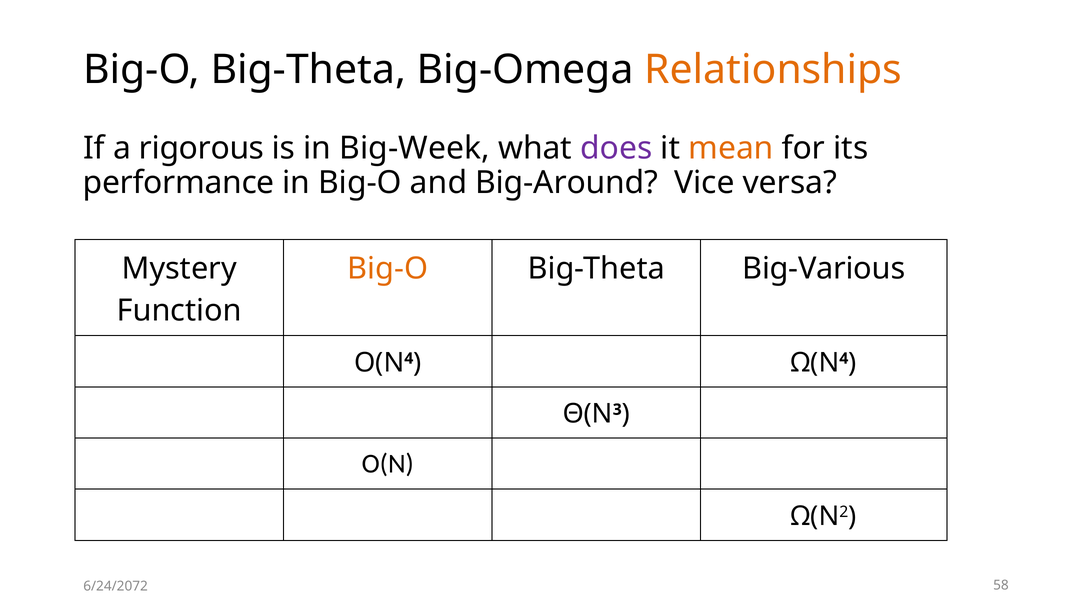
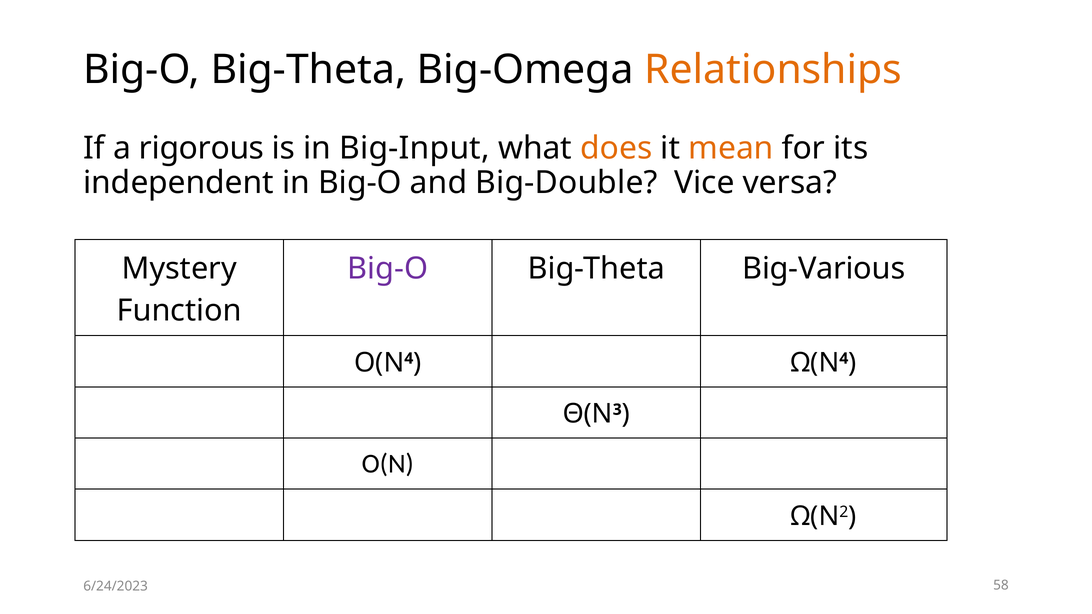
Big-Week: Big-Week -> Big-Input (414, 148)
does colour: purple -> orange (616, 148)
performance: performance -> independent (179, 183)
Big-Around: Big-Around -> Big-Double (566, 183)
Big-O colour: orange -> purple (388, 269)
6/24/2072: 6/24/2072 -> 6/24/2023 (116, 587)
